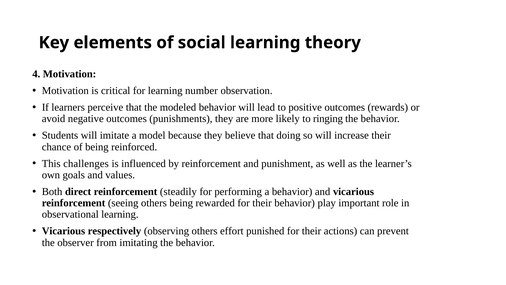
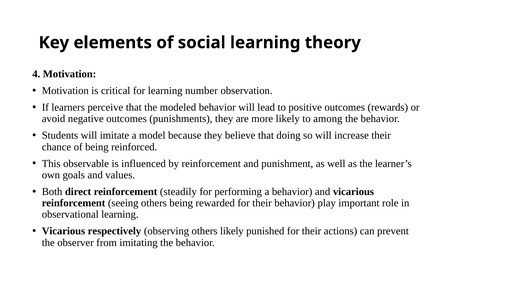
ringing: ringing -> among (328, 119)
challenges: challenges -> observable (86, 163)
others effort: effort -> likely (232, 231)
